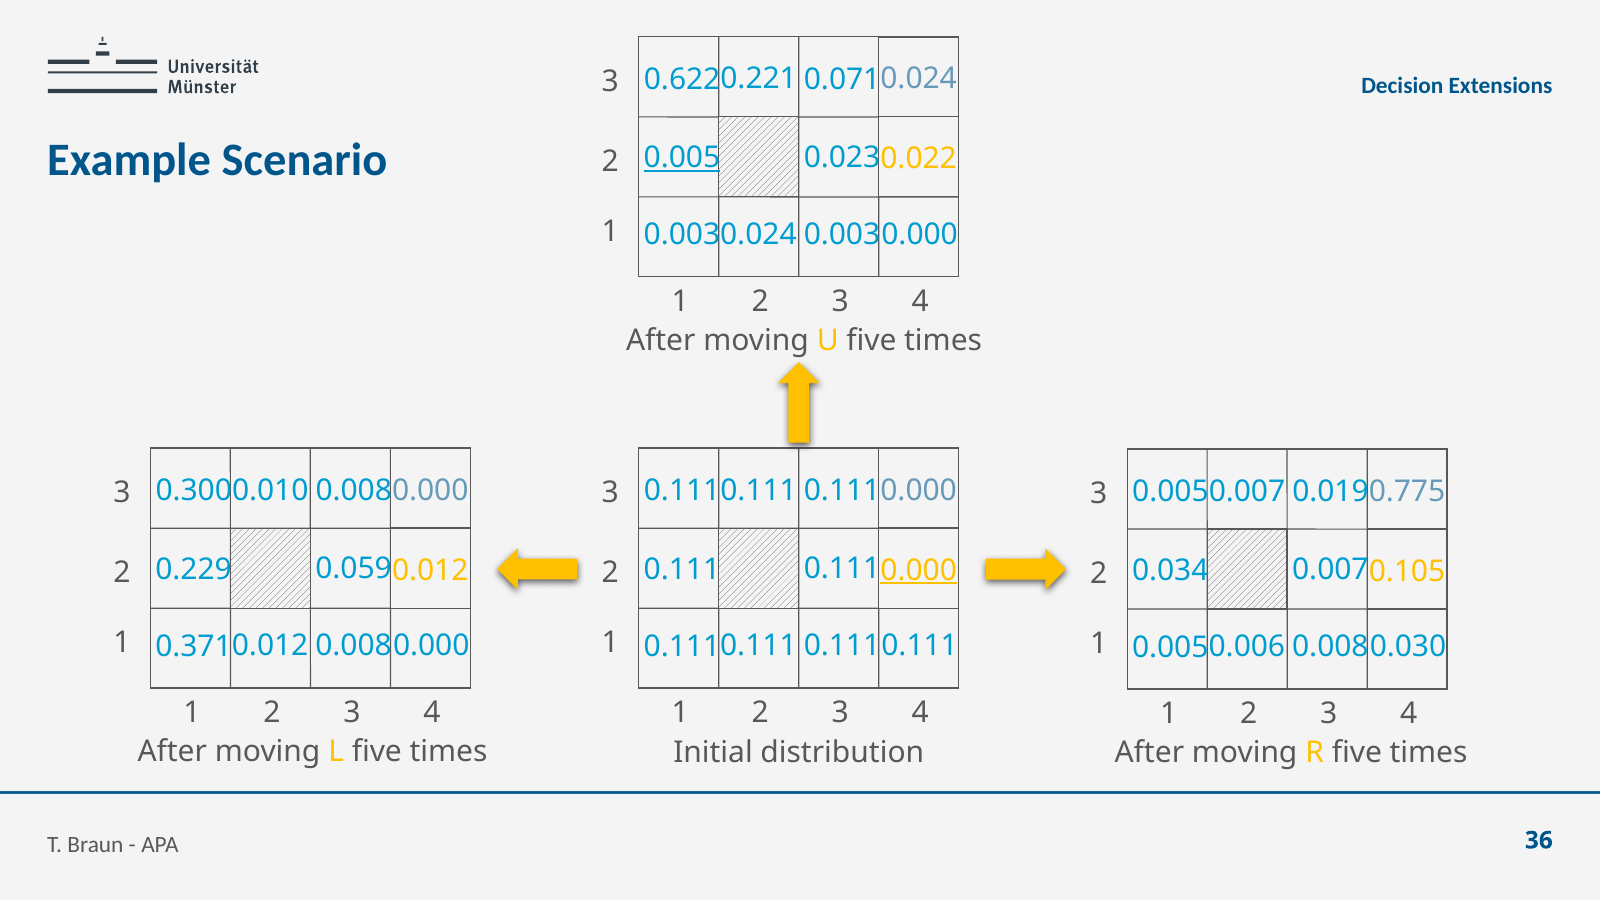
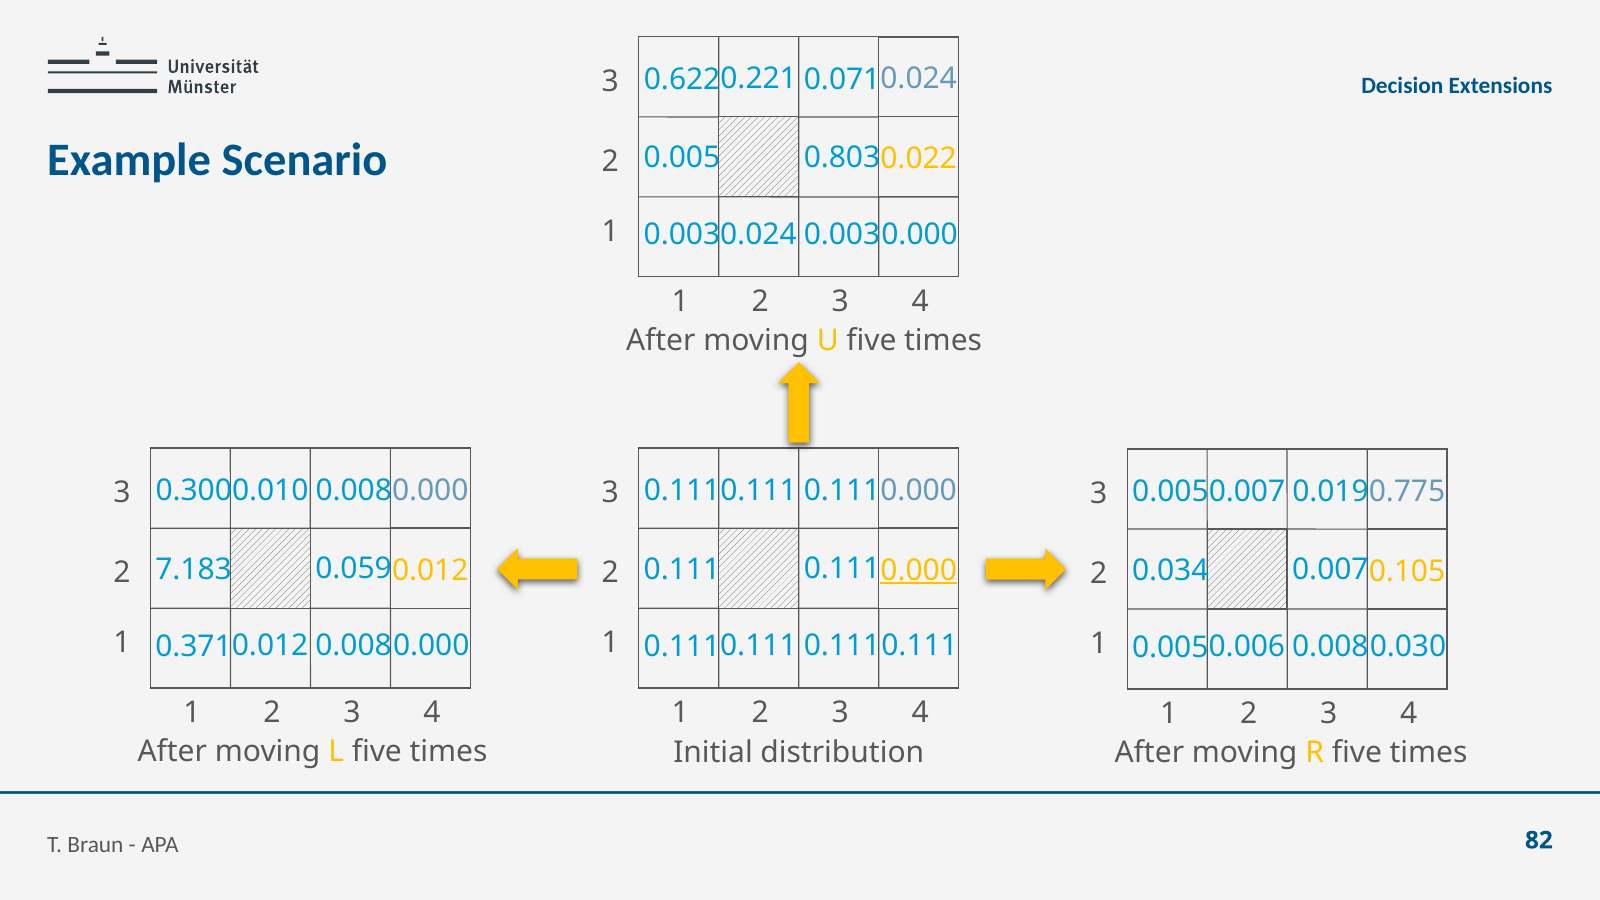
0.023: 0.023 -> 0.803 (842, 158)
0.005 underline: present -> none (682, 158)
0.229: 0.229 -> 7.183 (194, 569)
36: 36 -> 82 (1539, 840)
